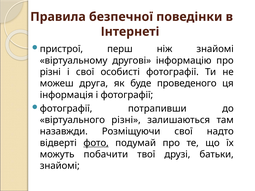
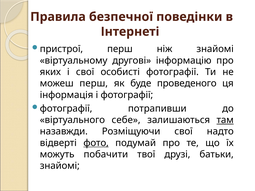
різні: різні -> яких (50, 72)
можеш друга: друга -> перш (94, 84)
віртуального різні: різні -> себе (126, 120)
там underline: none -> present (225, 120)
